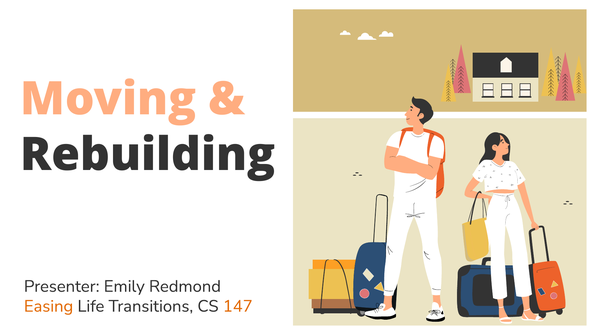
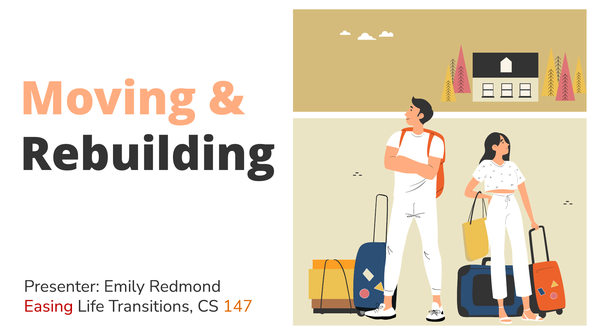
Easing colour: orange -> red (49, 306)
